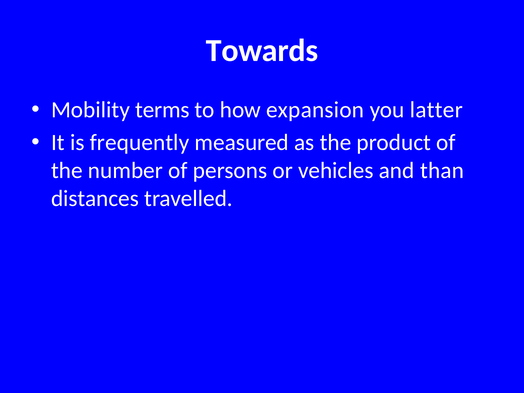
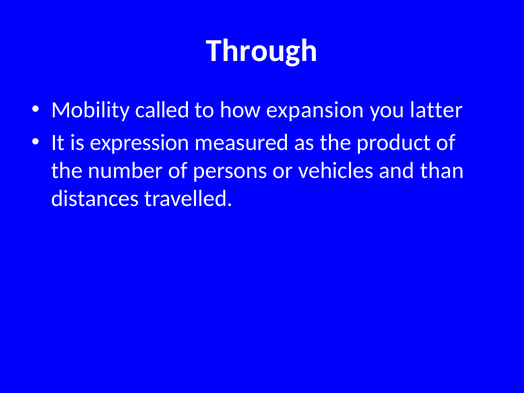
Towards: Towards -> Through (262, 51)
terms: terms -> called (162, 110)
frequently: frequently -> expression (140, 143)
